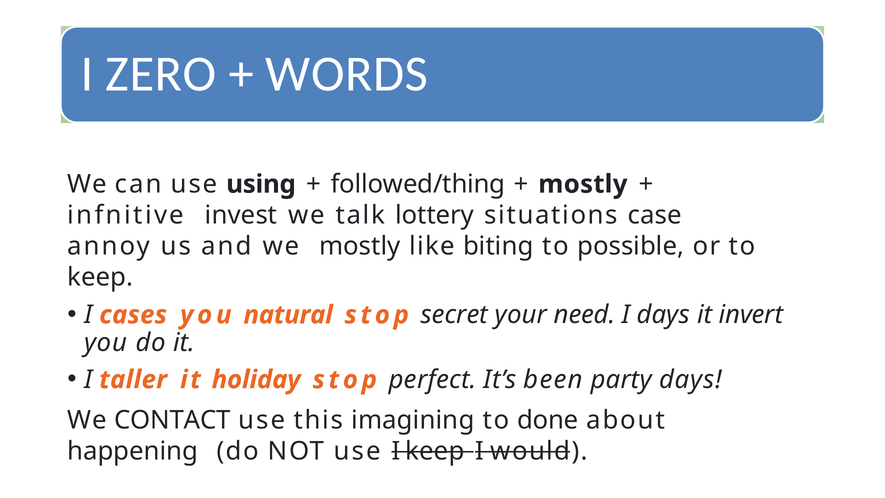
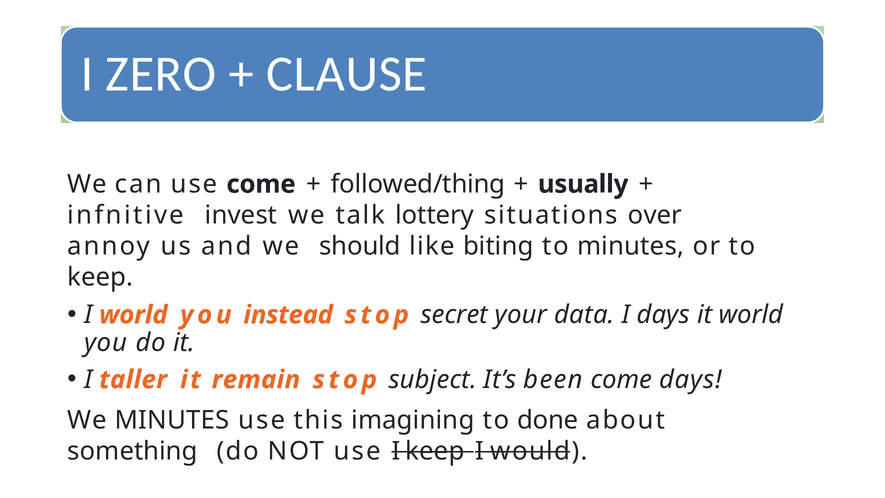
WORDS: WORDS -> CLAUSE (347, 74)
use using: using -> come (261, 184)
mostly: mostly -> usually (583, 184)
case: case -> over (655, 215)
we mostly: mostly -> should (360, 246)
to possible: possible -> minutes (631, 246)
I cases: cases -> world (133, 315)
natural: natural -> instead (288, 315)
need: need -> data (584, 315)
it invert: invert -> world (751, 315)
holiday: holiday -> remain (256, 380)
perfect: perfect -> subject (433, 380)
been party: party -> come (621, 380)
We CONTACT: CONTACT -> MINUTES (172, 420)
happening: happening -> something (133, 451)
